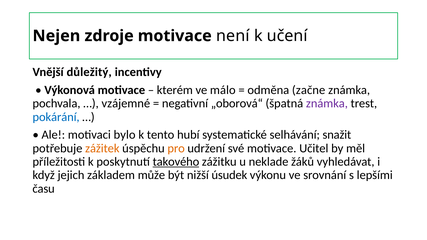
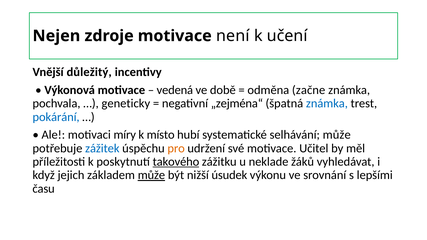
kterém: kterém -> vedená (175, 90)
málo: málo -> době (223, 90)
vzájemné: vzájemné -> geneticky (126, 104)
„oborová“: „oborová“ -> „zejména“ (237, 104)
známka colour: purple -> blue (327, 104)
bylo: bylo -> míry (125, 135)
tento: tento -> místo (161, 135)
selhávání snažit: snažit -> může (337, 135)
zážitek colour: orange -> blue (102, 148)
může underline: none -> present (151, 175)
